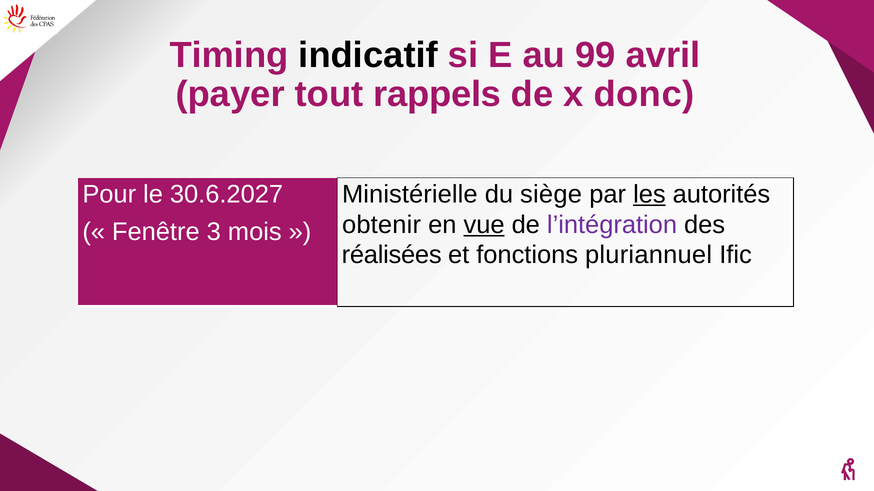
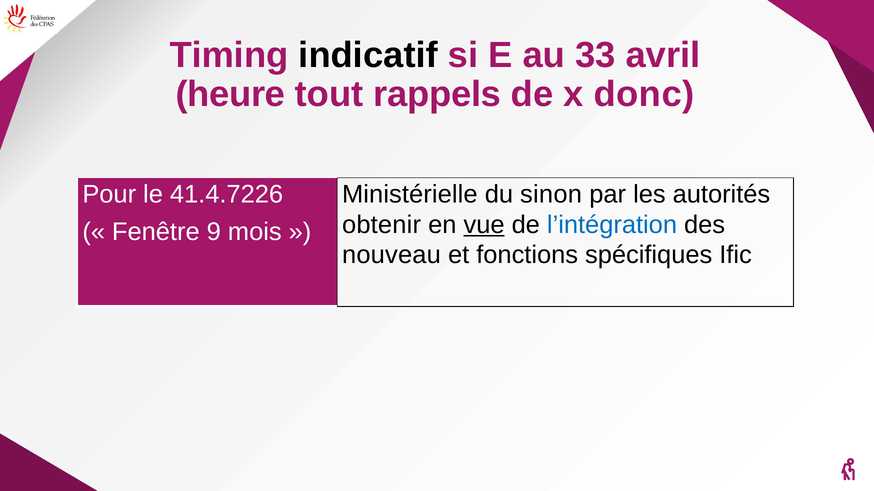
99: 99 -> 33 (595, 55)
payer: payer -> heure (230, 95)
30.6.2027: 30.6.2027 -> 41.4.7226 (227, 195)
siège: siège -> sinon (551, 195)
les underline: present -> none (649, 195)
l’intégration colour: purple -> blue (612, 225)
3: 3 -> 9 (214, 232)
réalisées: réalisées -> nouveau (391, 255)
pluriannuel: pluriannuel -> spécifiques (649, 255)
